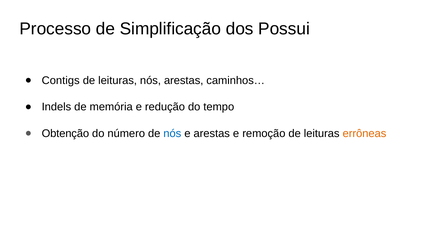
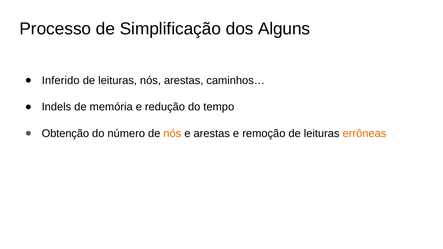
Possui: Possui -> Alguns (284, 29)
Contigs: Contigs -> Inferido (61, 80)
nós colour: blue -> orange (172, 134)
